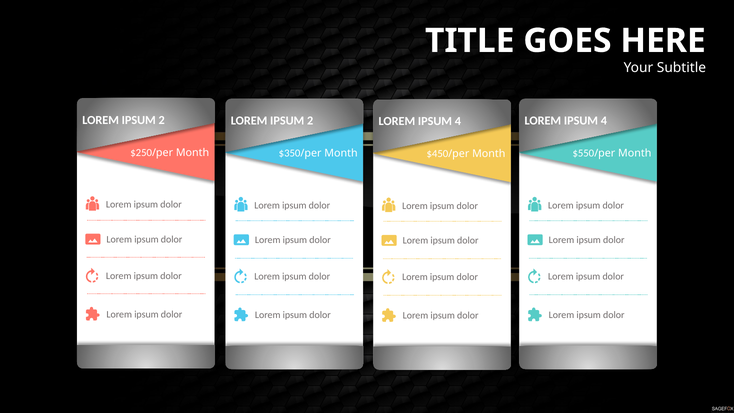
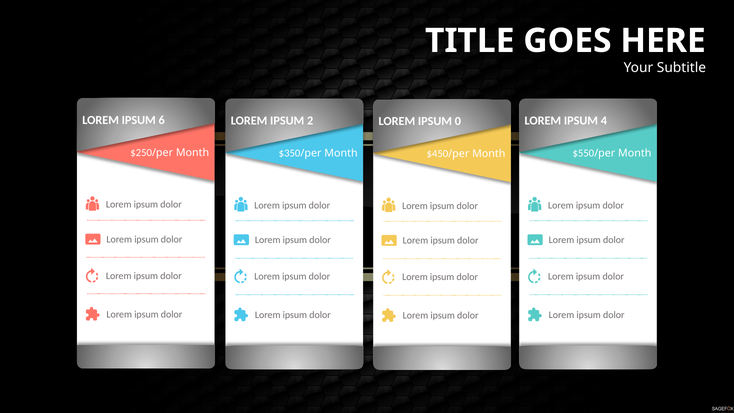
2: 2 -> 6 (162, 120)
4: 4 -> 0 (458, 121)
